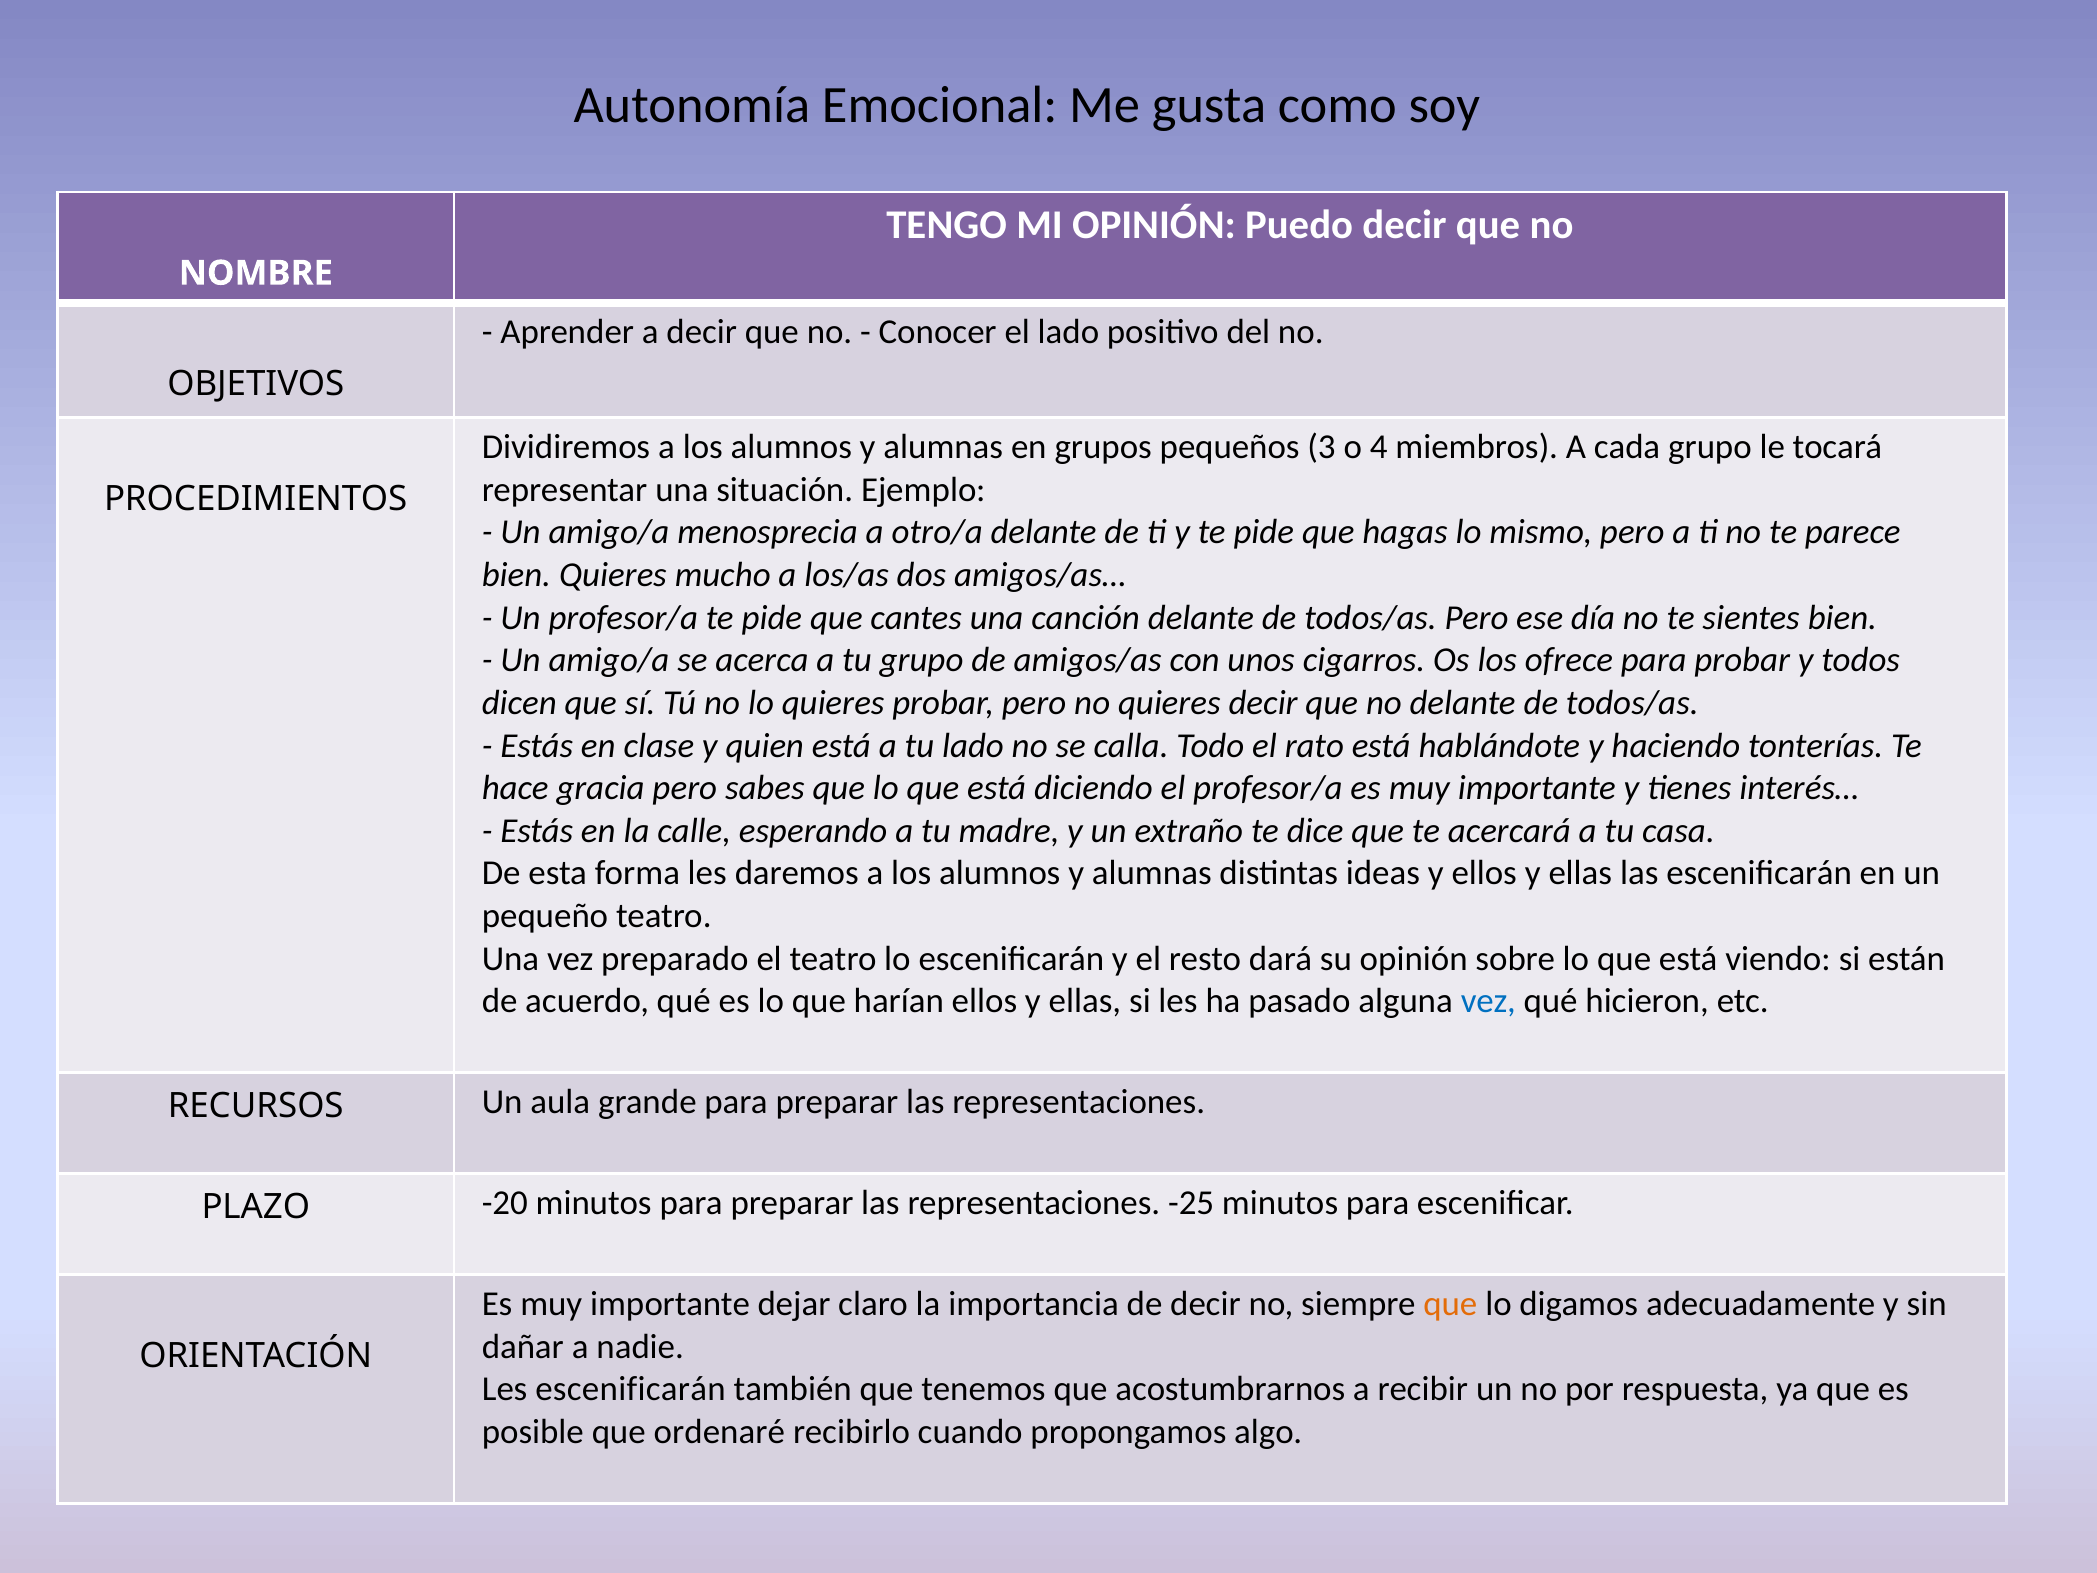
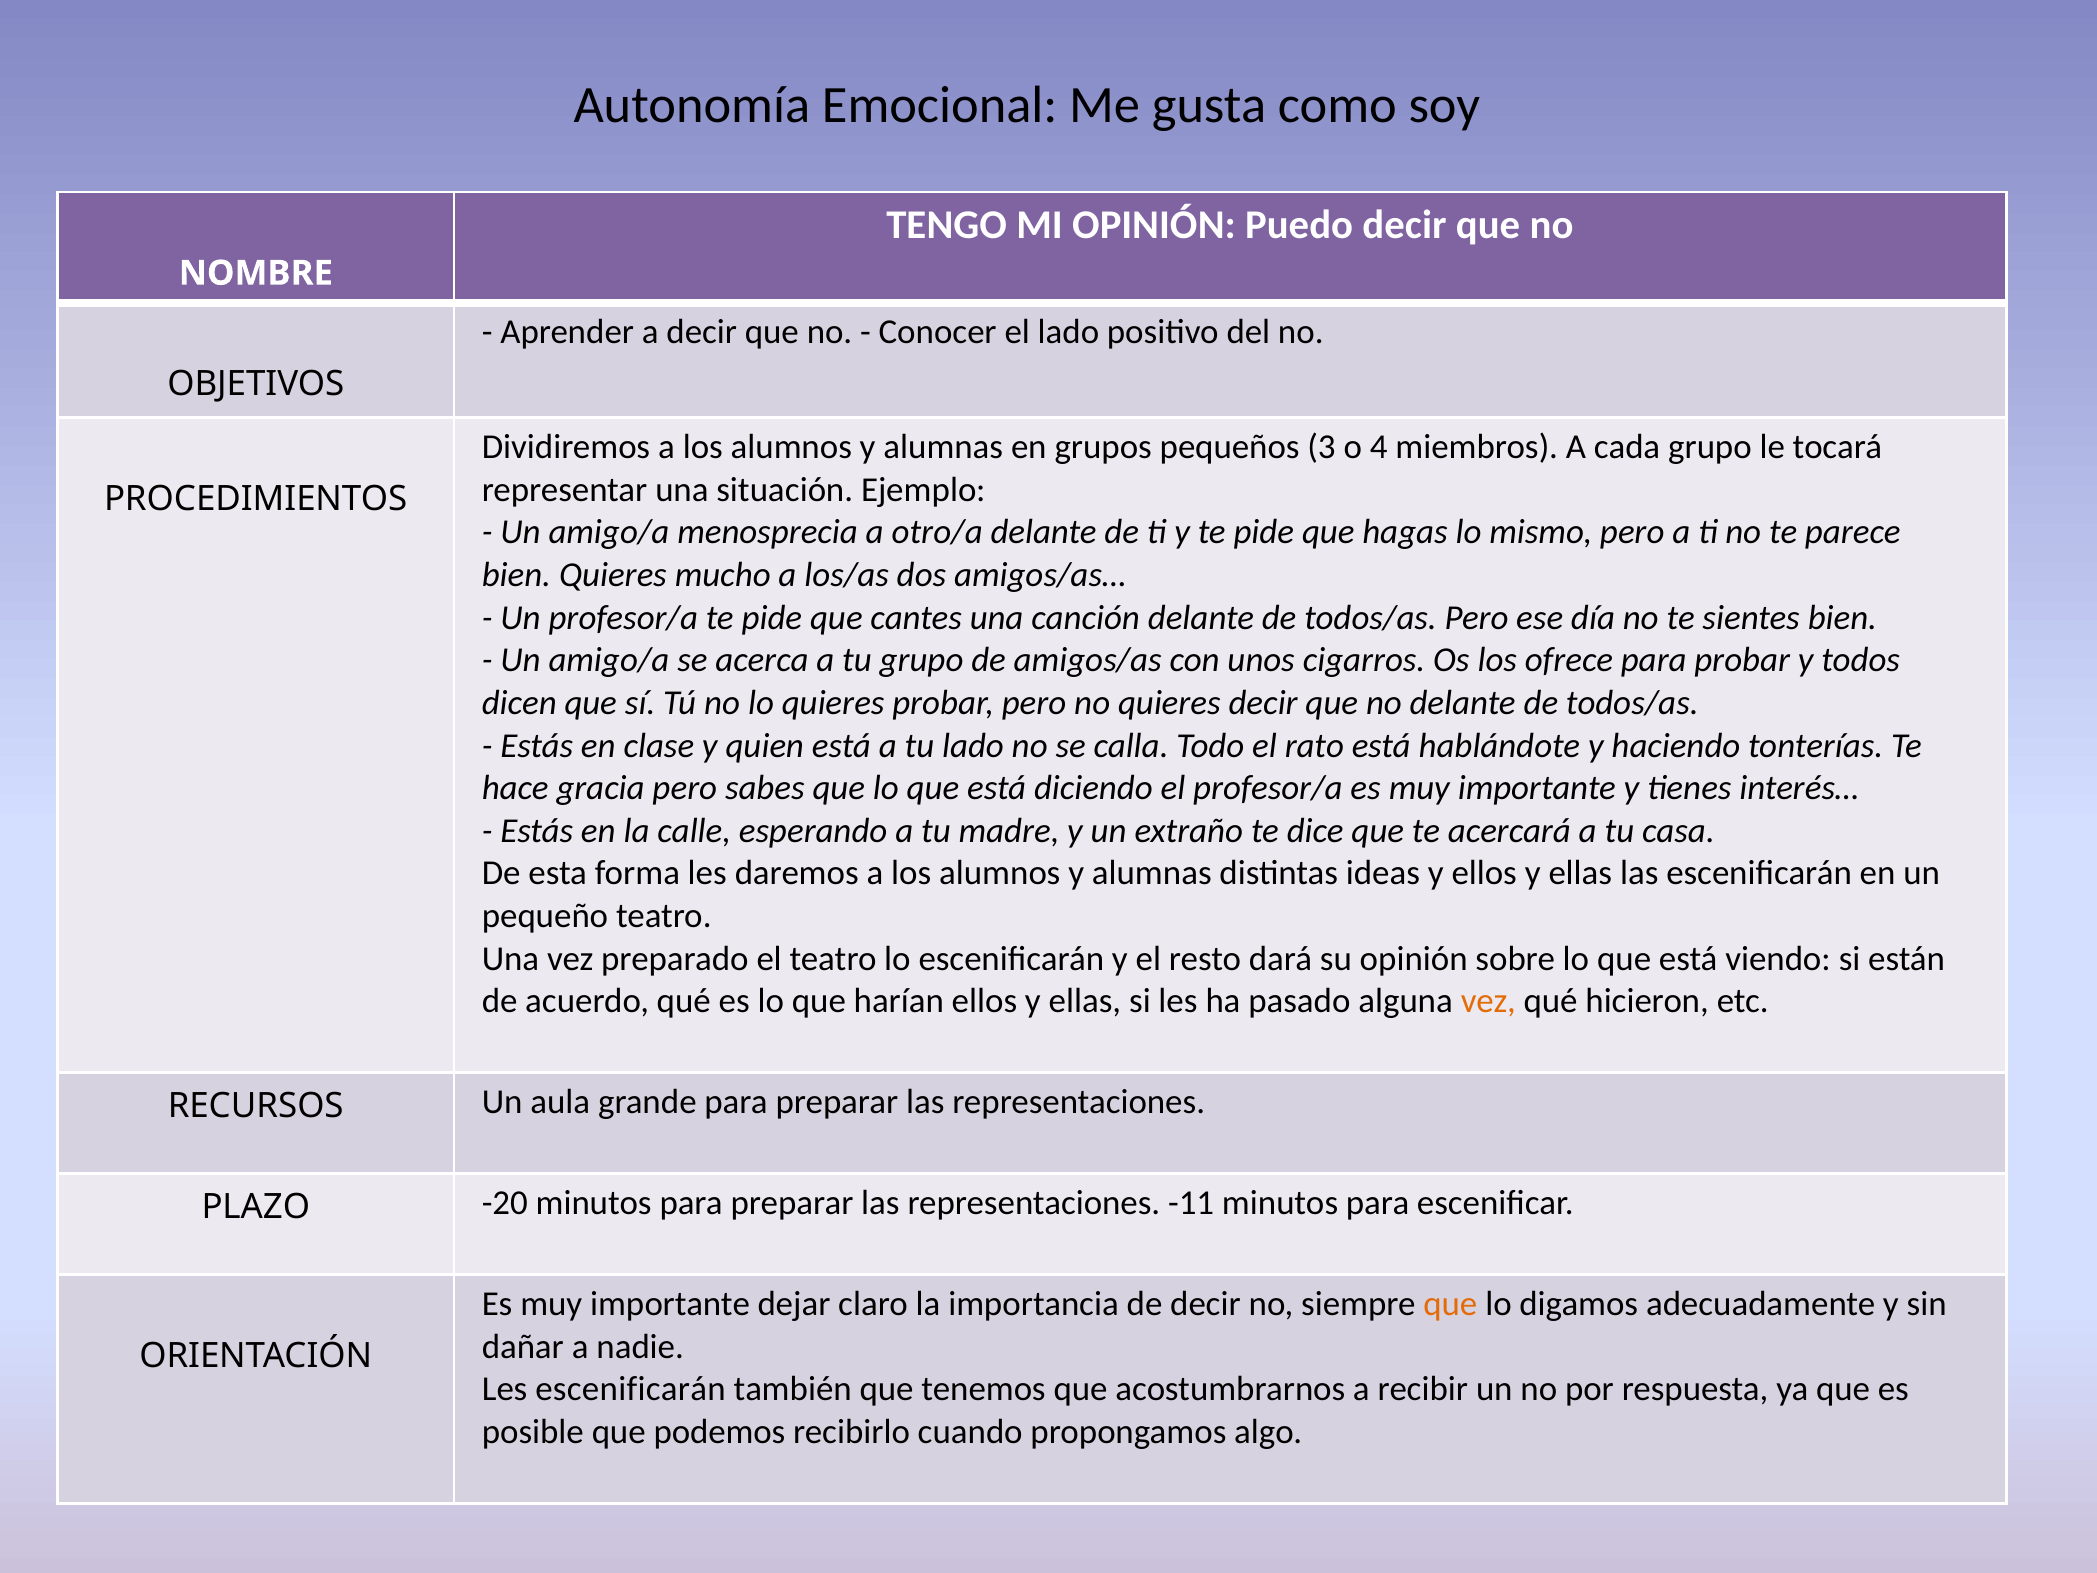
vez colour: blue -> orange (1488, 1001)
-25: -25 -> -11 (1191, 1203)
ordenaré: ordenaré -> podemos (719, 1432)
